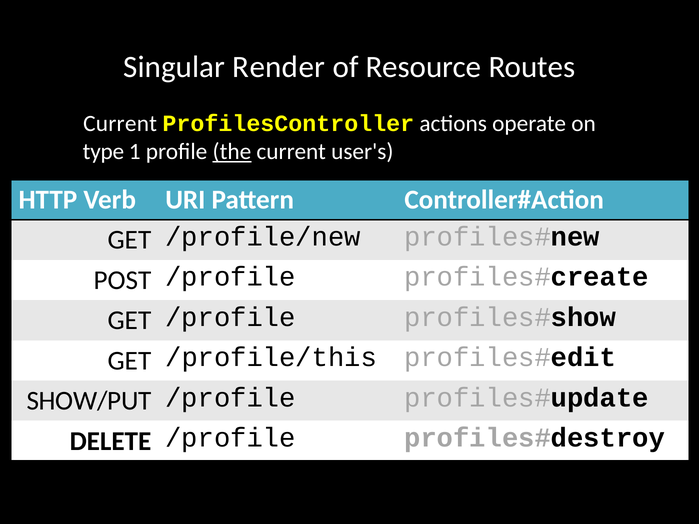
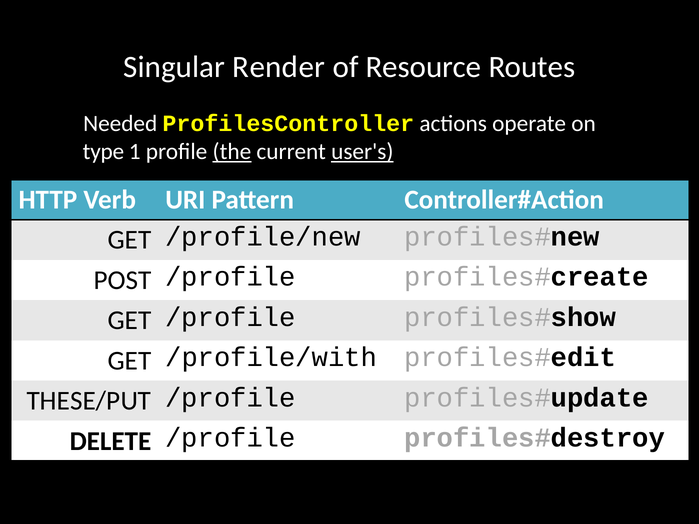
Current: Current -> Needed (120, 124)
user's underline: none -> present (362, 152)
/profile/this: /profile/this -> /profile/with (271, 358)
SHOW/PUT: SHOW/PUT -> THESE/PUT (89, 401)
